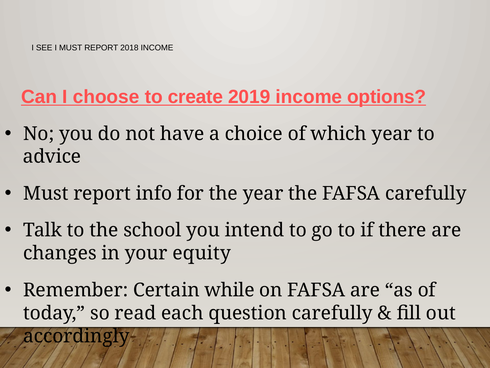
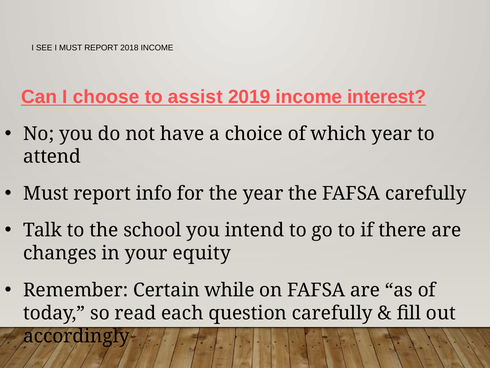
create: create -> assist (195, 97)
options: options -> interest (387, 97)
advice: advice -> attend (52, 156)
